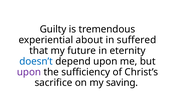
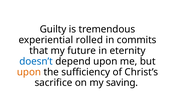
about: about -> rolled (89, 40)
suffered: suffered -> commits (137, 40)
upon colour: purple -> orange (29, 72)
